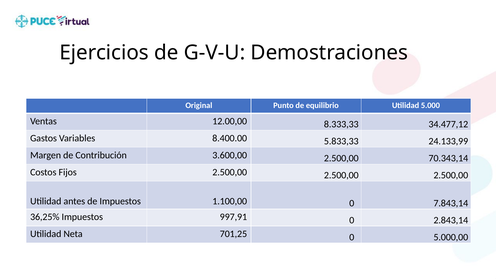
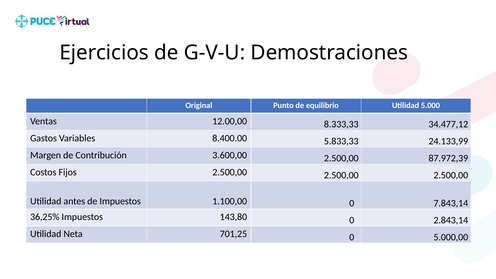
70.343,14: 70.343,14 -> 87.972,39 (448, 158)
997,91: 997,91 -> 143,80 (233, 217)
